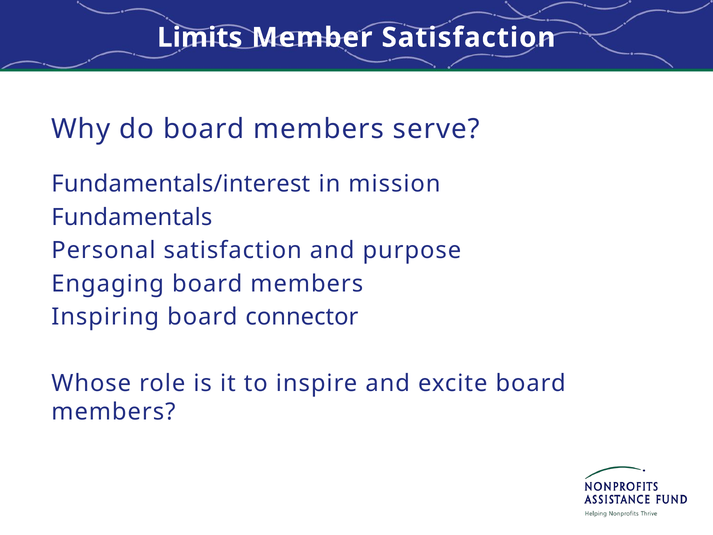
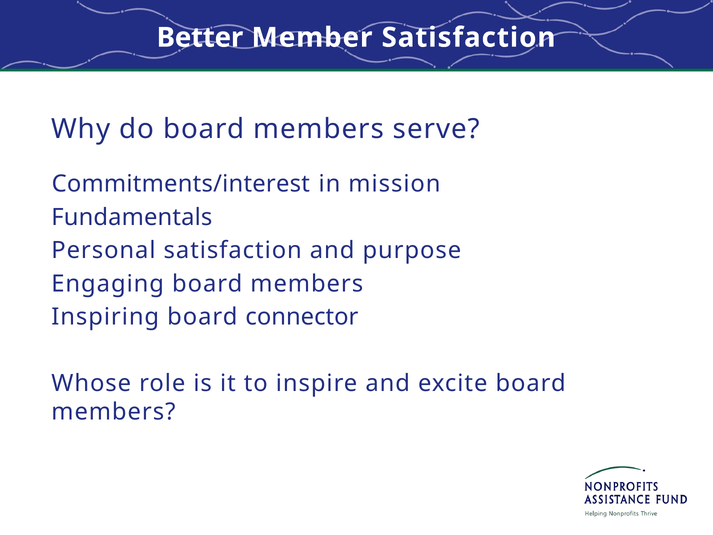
Limits: Limits -> Better (200, 38)
Fundamentals/interest: Fundamentals/interest -> Commitments/interest (181, 184)
